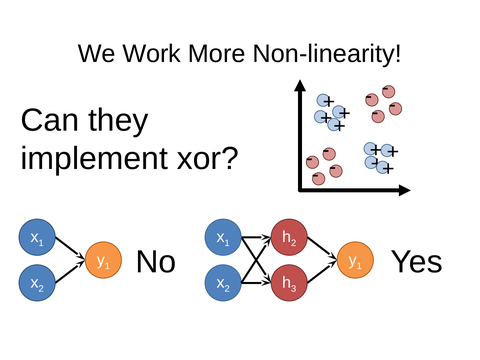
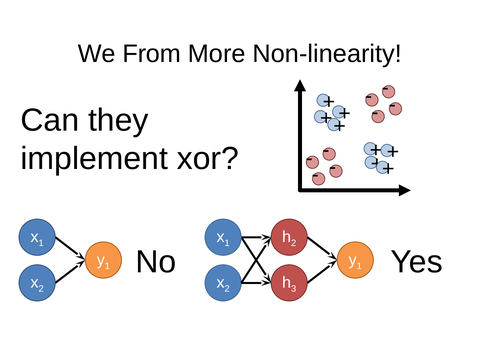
Work: Work -> From (152, 54)
